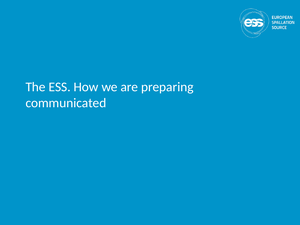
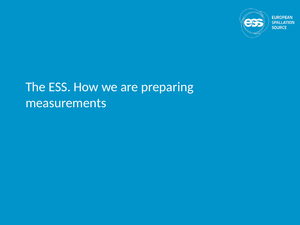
communicated: communicated -> measurements (66, 103)
